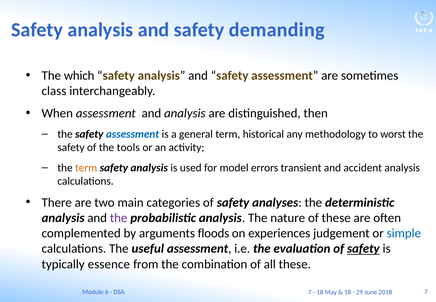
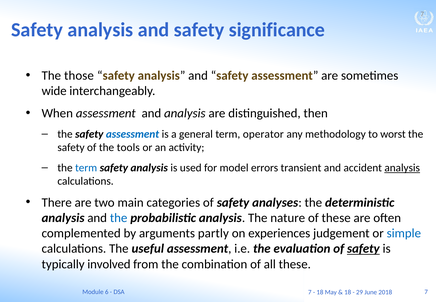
demanding: demanding -> significance (277, 30)
which: which -> those (79, 76)
class: class -> wide (54, 91)
historical: historical -> operator (263, 134)
term colour: orange -> blue (86, 168)
analysis underline: none -> present (402, 168)
the colour: purple -> blue (119, 218)
floods: floods -> partly (213, 233)
essence: essence -> involved (109, 264)
